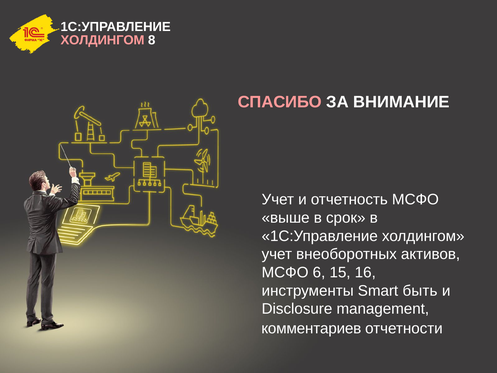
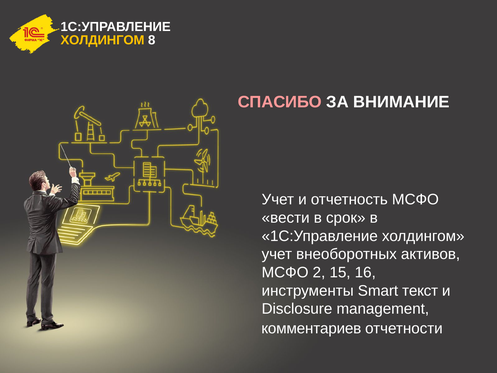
ХОЛДИНГОМ colour: pink -> yellow (103, 40)
выше: выше -> вести (286, 218)
6: 6 -> 2 (319, 272)
быть: быть -> текст (420, 291)
